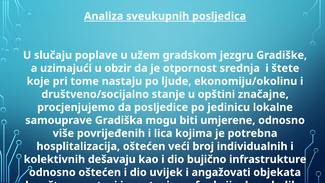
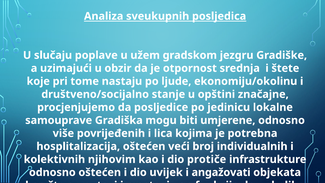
dešavaju: dešavaju -> njihovim (112, 159)
bujično: bujično -> protiče (207, 159)
